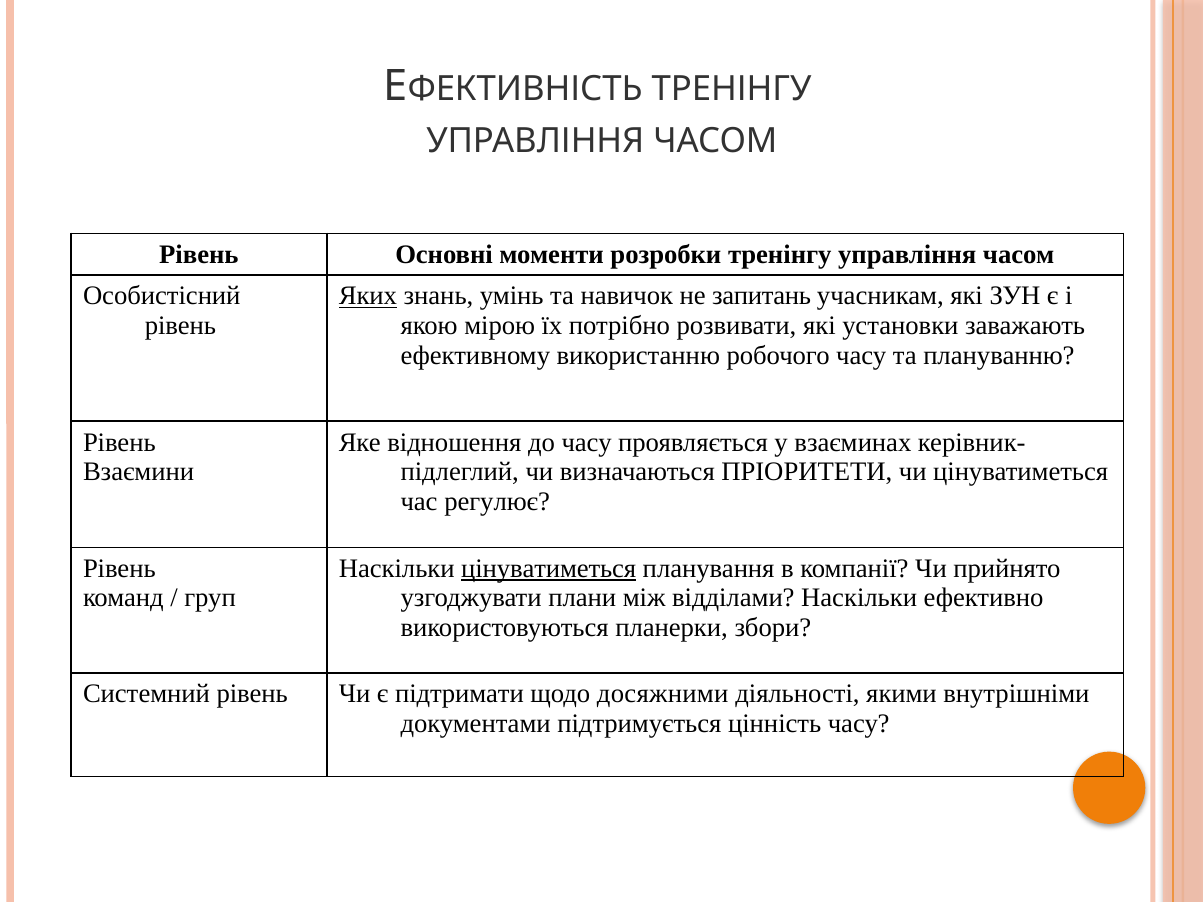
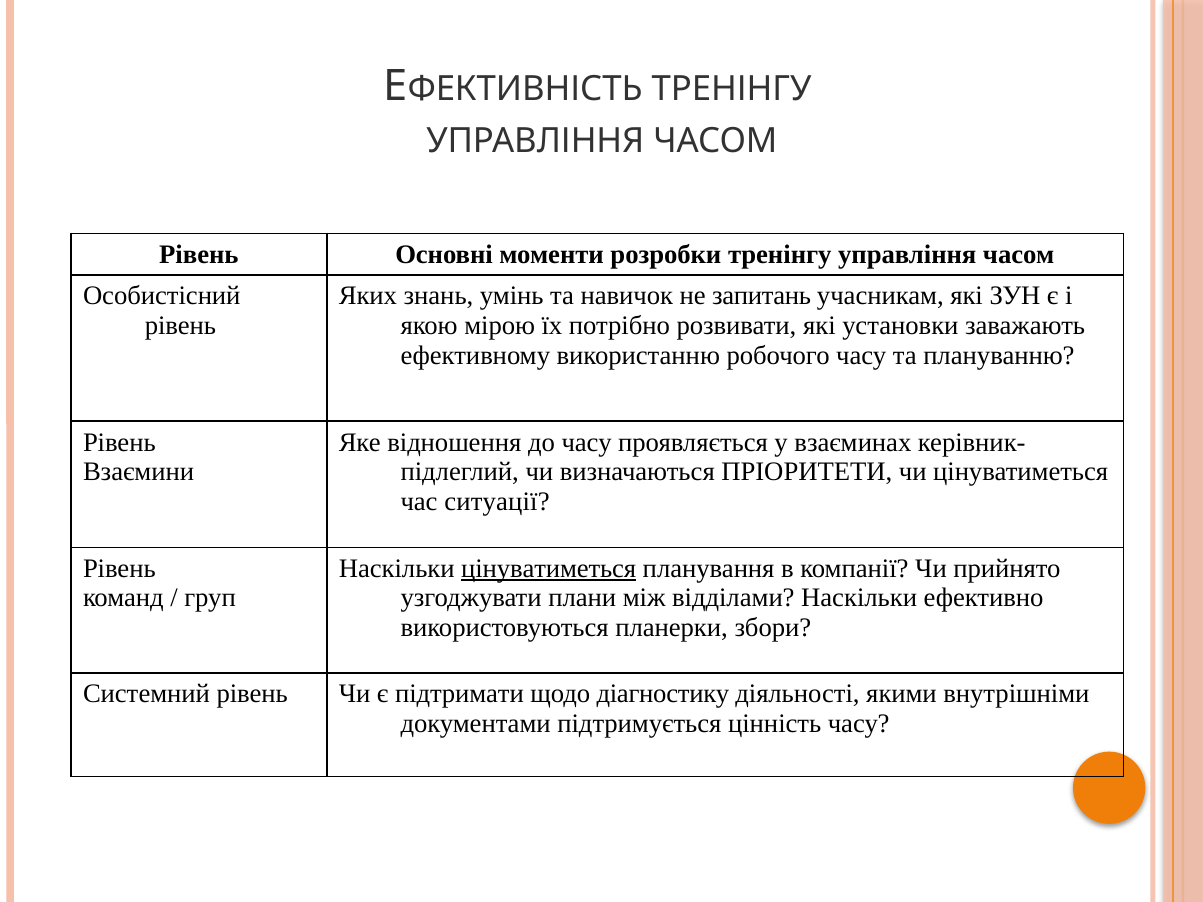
Яких underline: present -> none (368, 296)
регулює: регулює -> ситуації (497, 502)
досяжними: досяжними -> діагностику (663, 694)
